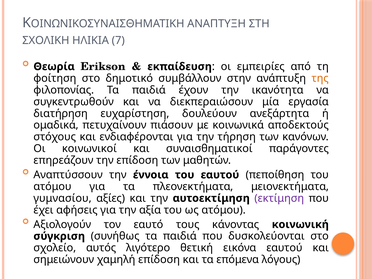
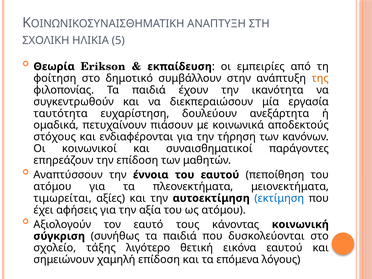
7: 7 -> 5 (118, 40)
διατήρηση: διατήρηση -> ταυτότητα (61, 113)
γυμνασίου: γυμνασίου -> τιμωρείται (63, 198)
εκτίμηση colour: purple -> blue (279, 198)
αυτός: αυτός -> τάξης (101, 248)
